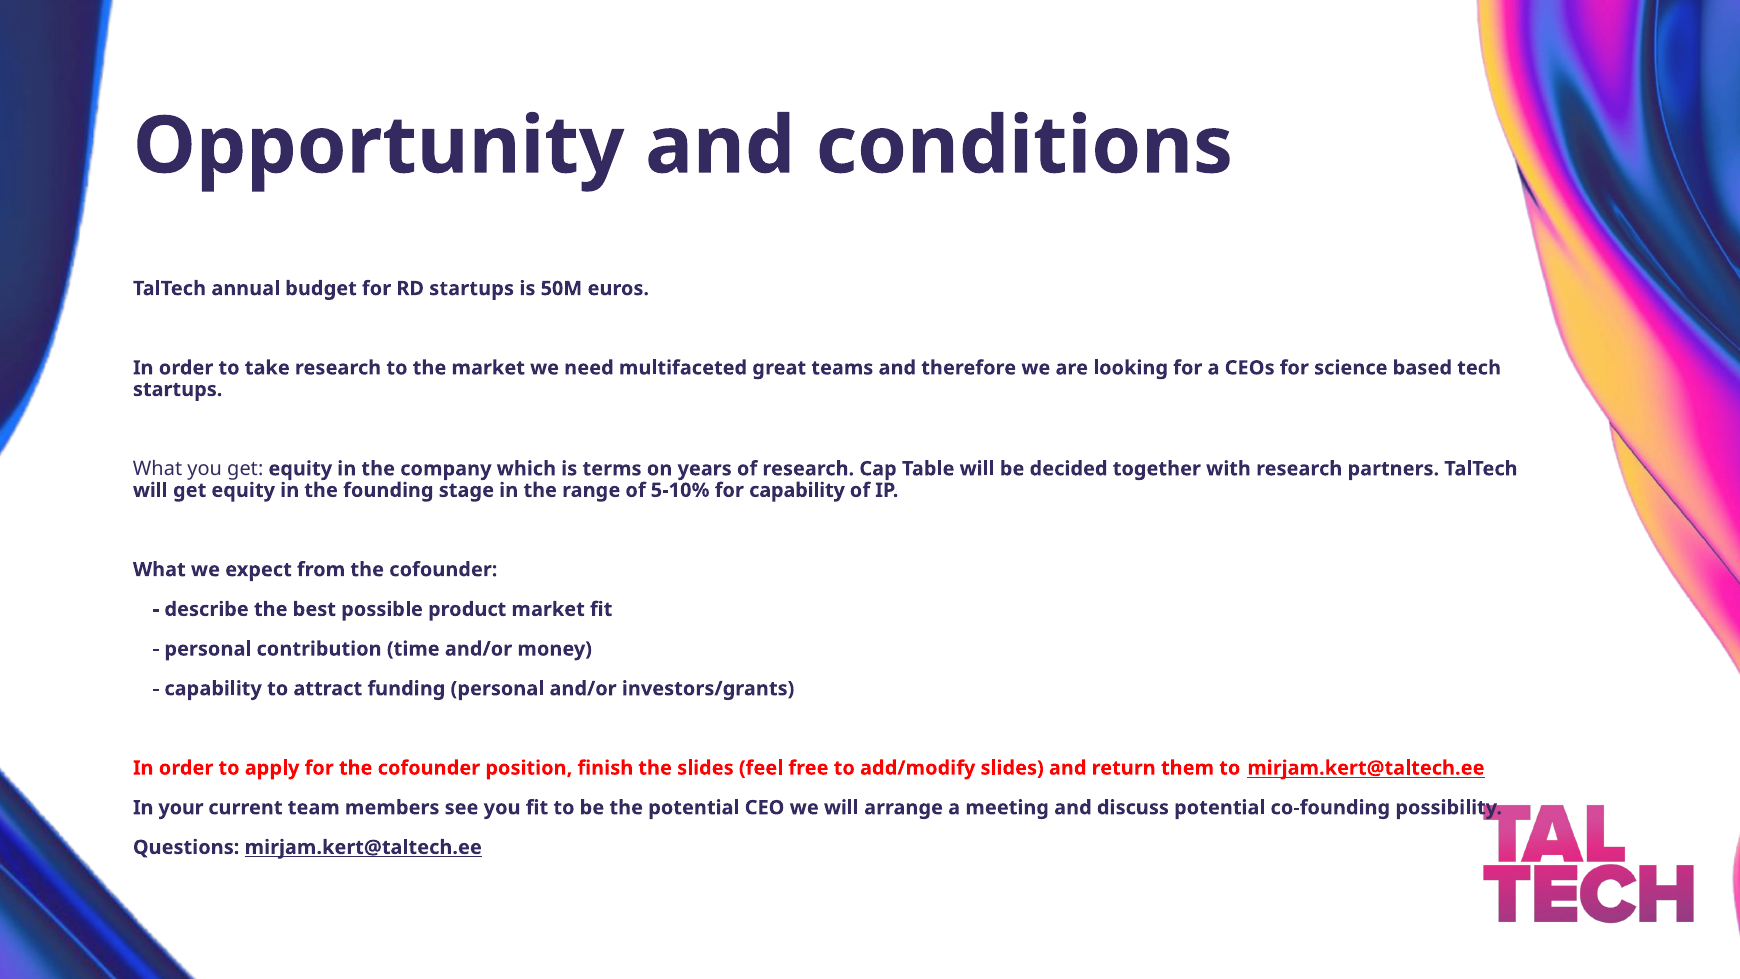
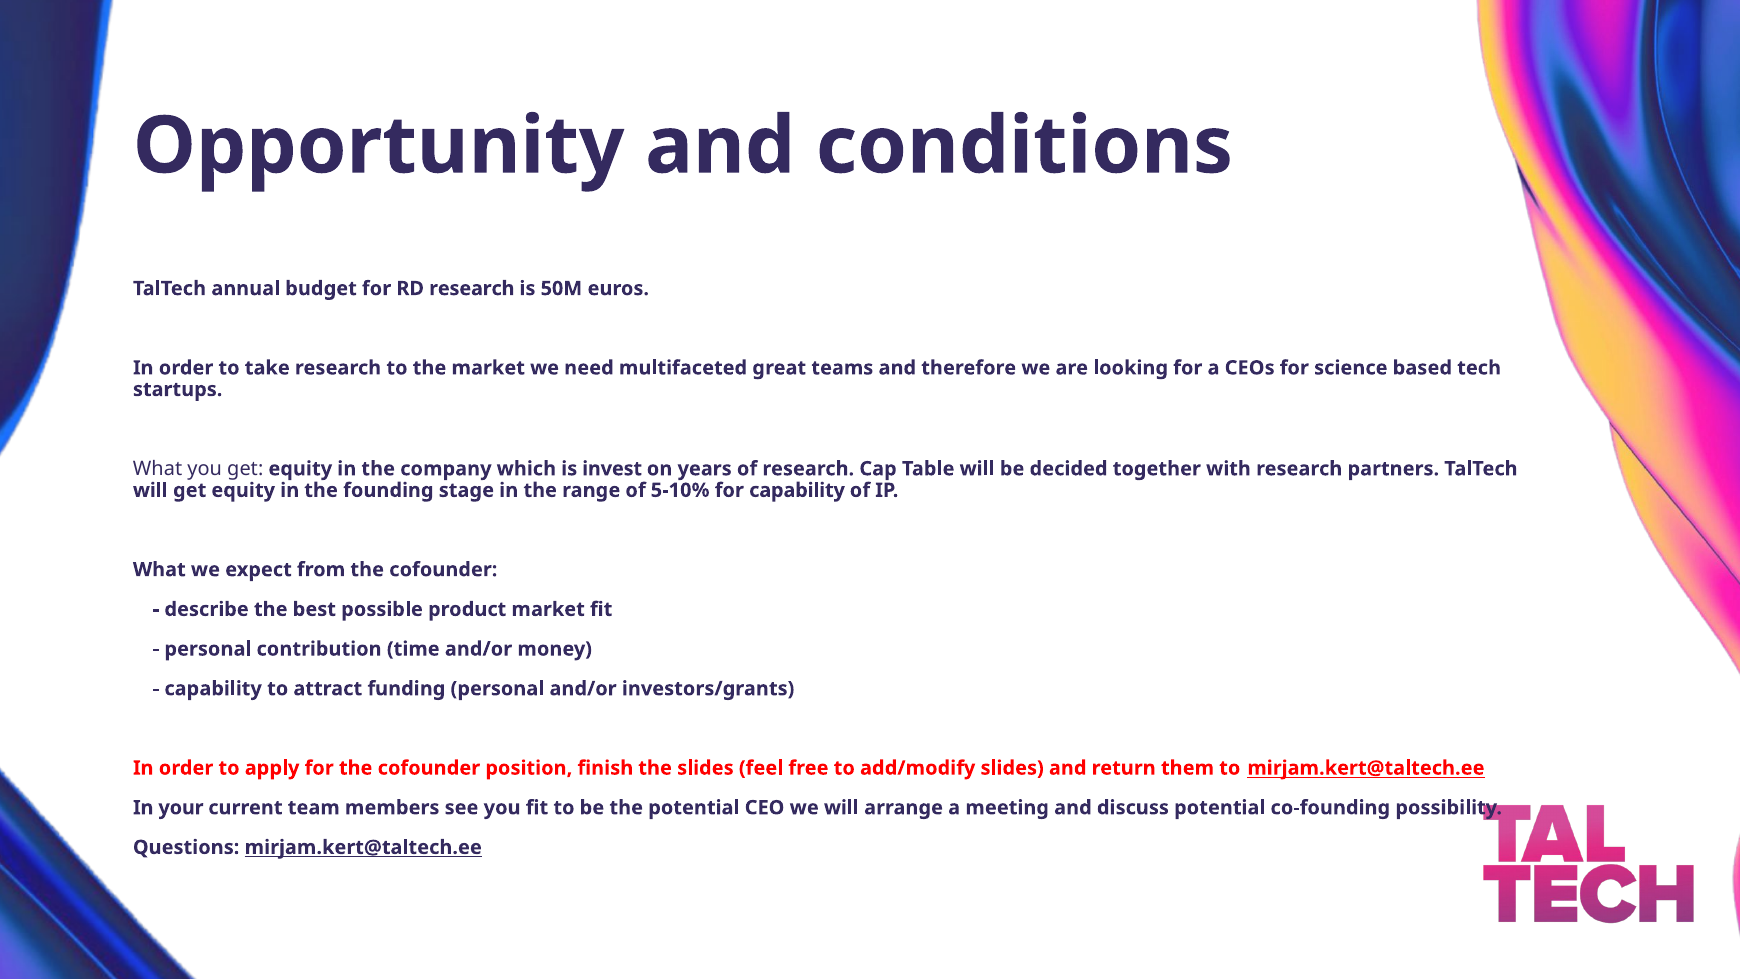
RD startups: startups -> research (472, 288)
terms: terms -> invest (612, 469)
